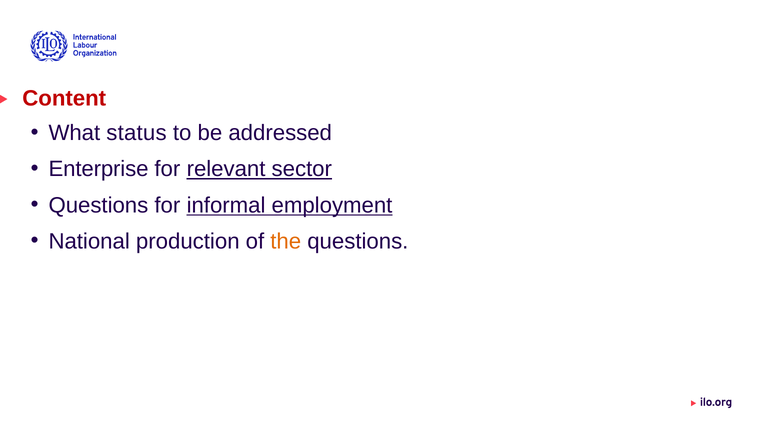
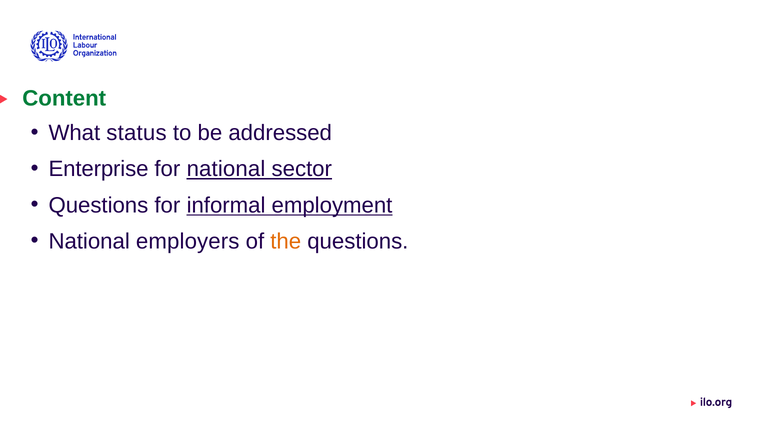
Content colour: red -> green (64, 98)
for relevant: relevant -> national (226, 169)
production: production -> employers (188, 242)
